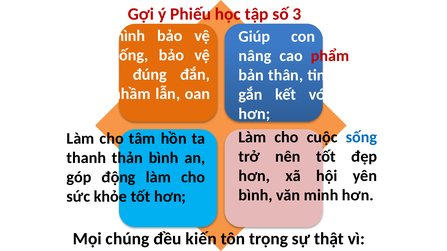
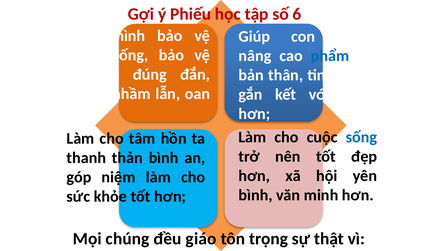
3: 3 -> 6 (297, 14)
phẩm colour: red -> blue (330, 56)
động: động -> niệm (119, 178)
kiến: kiến -> giáo (201, 239)
